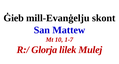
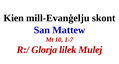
Ġieb: Ġieb -> Kien (14, 18)
